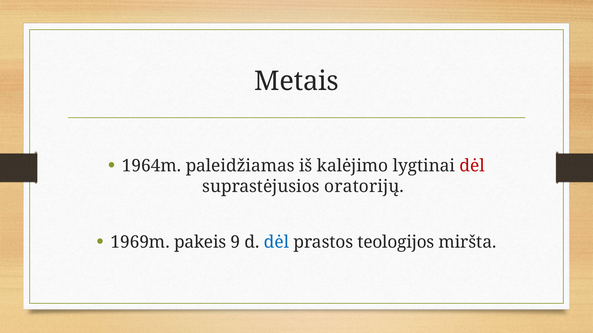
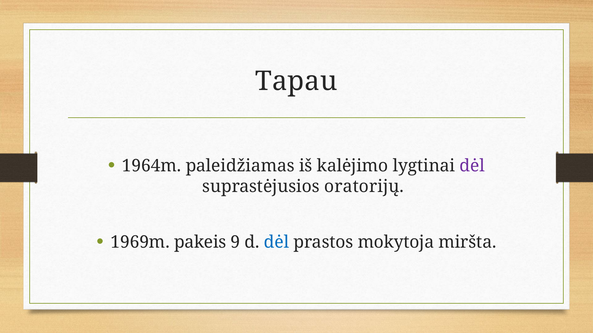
Metais: Metais -> Tapau (296, 81)
dėl colour: red -> purple (472, 166)
teologijos: teologijos -> mokytoja (396, 243)
